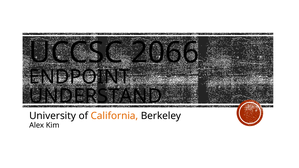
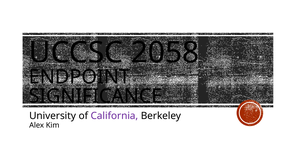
2066: 2066 -> 2058 (165, 53)
UNDERSTAND: UNDERSTAND -> SIGNIFICANCE (96, 96)
California colour: orange -> purple (114, 116)
